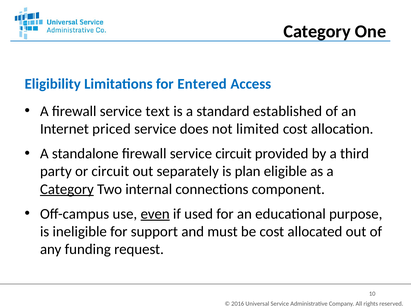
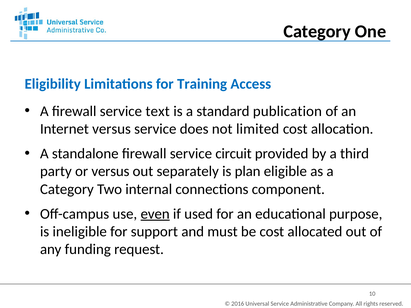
Entered: Entered -> Training (202, 84)
established: established -> publication (287, 111)
Internet priced: priced -> versus (112, 129)
or circuit: circuit -> versus (110, 172)
Category underline: present -> none (67, 189)
